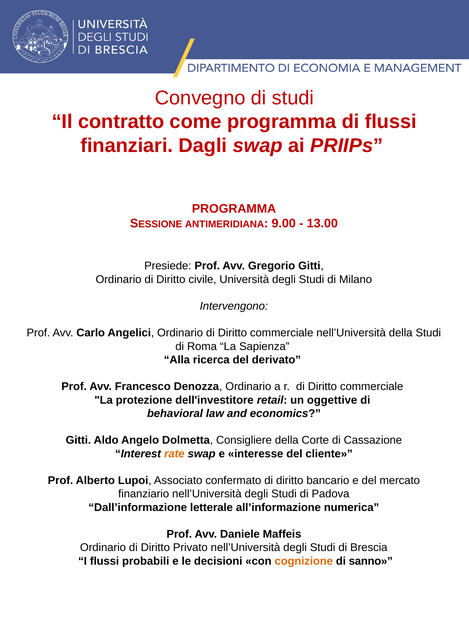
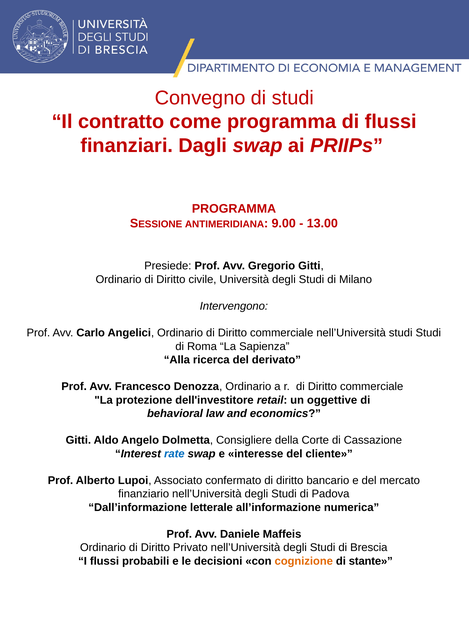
nell’Università della: della -> studi (401, 333)
rate colour: orange -> blue (174, 453)
sanno: sanno -> stante (371, 560)
